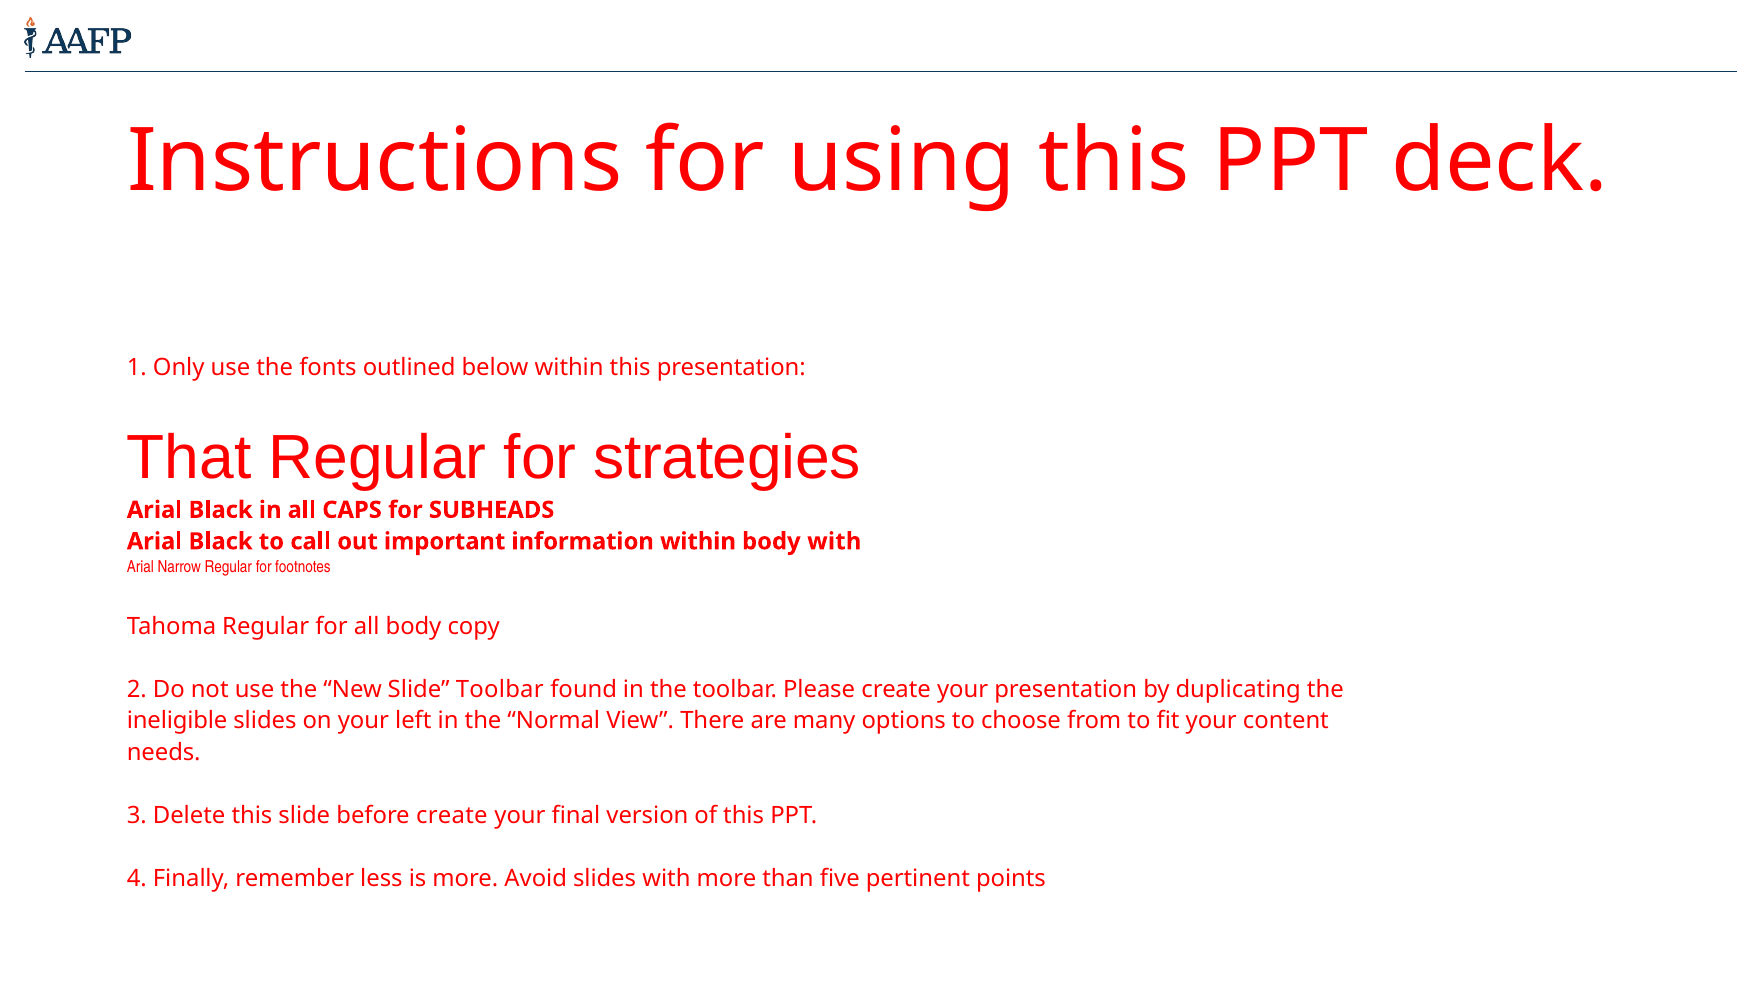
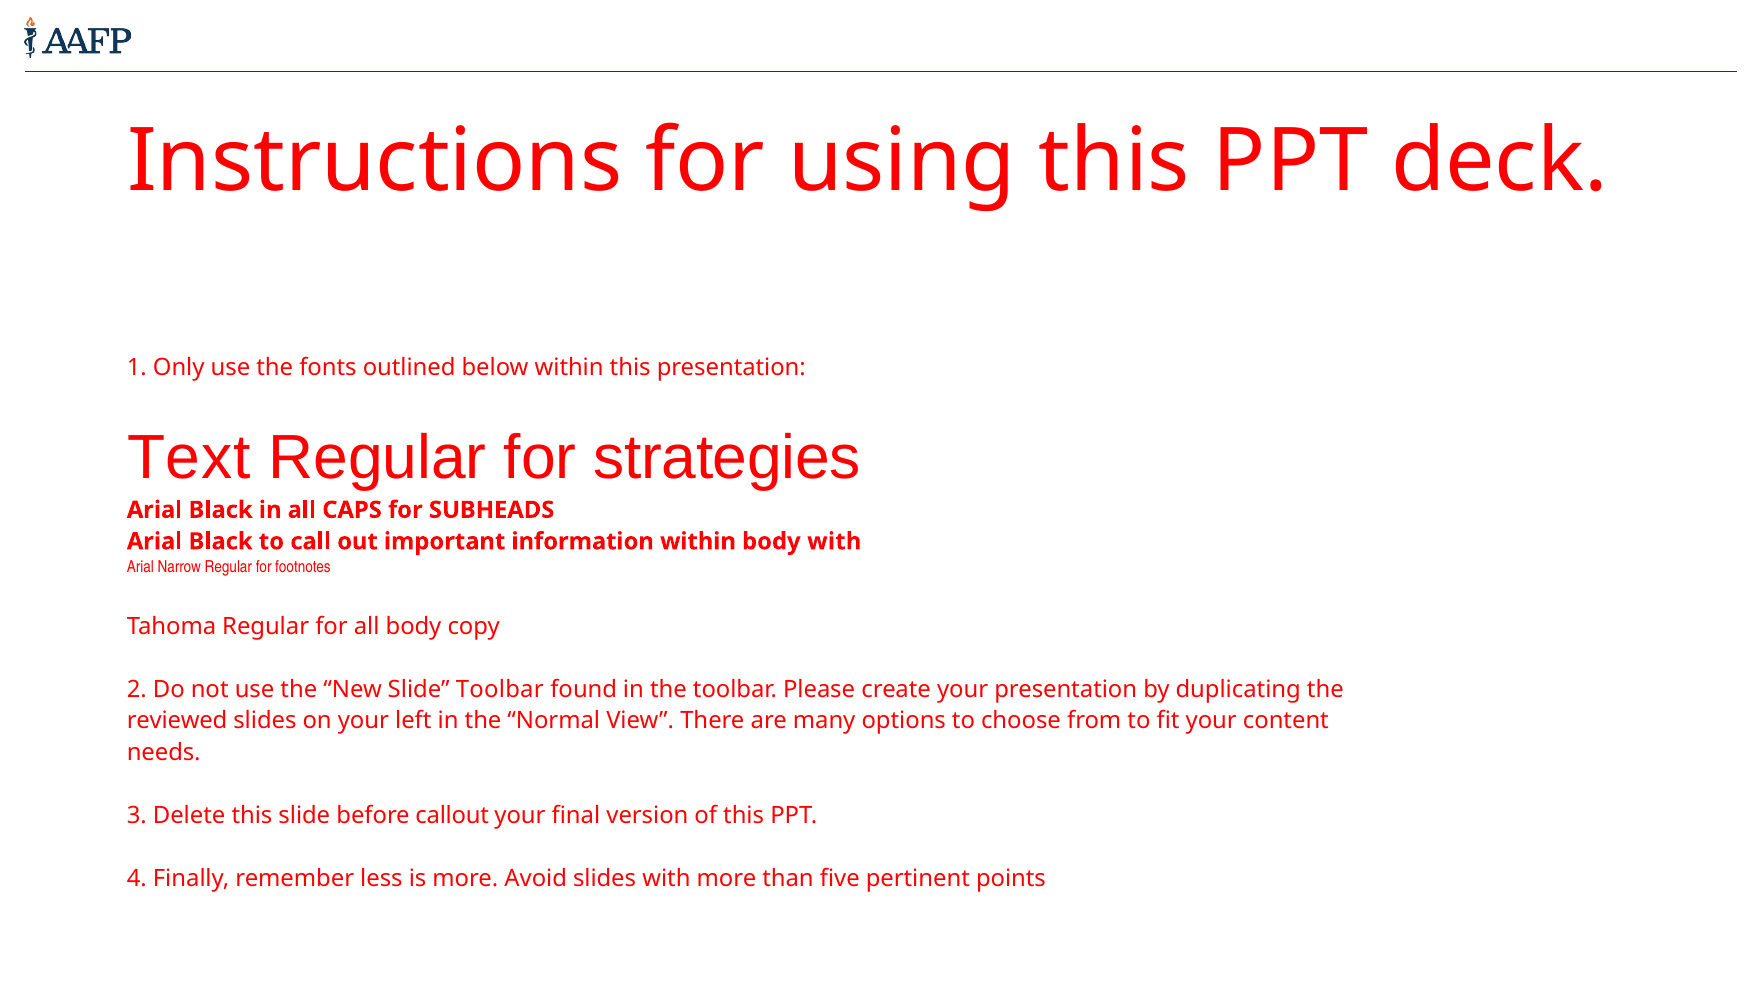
That: That -> Text (189, 458)
ineligible: ineligible -> reviewed (177, 721)
before create: create -> callout (452, 816)
